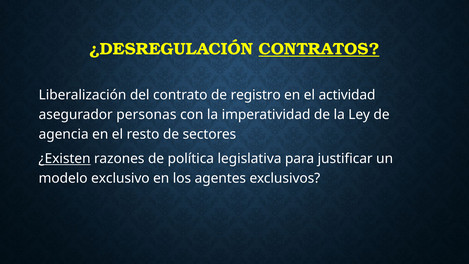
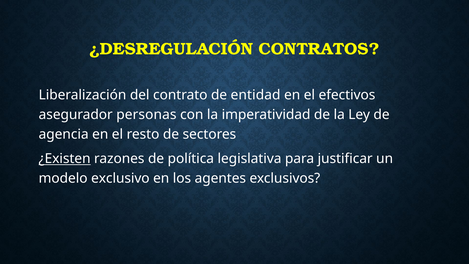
CONTRATOS underline: present -> none (319, 49)
registro: registro -> entidad (256, 95)
actividad: actividad -> efectivos (347, 95)
